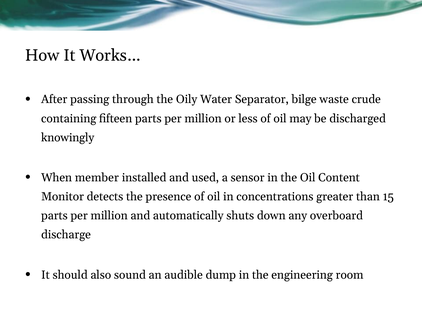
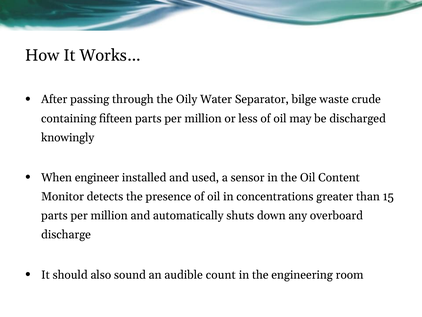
member: member -> engineer (97, 177)
dump: dump -> count (221, 274)
